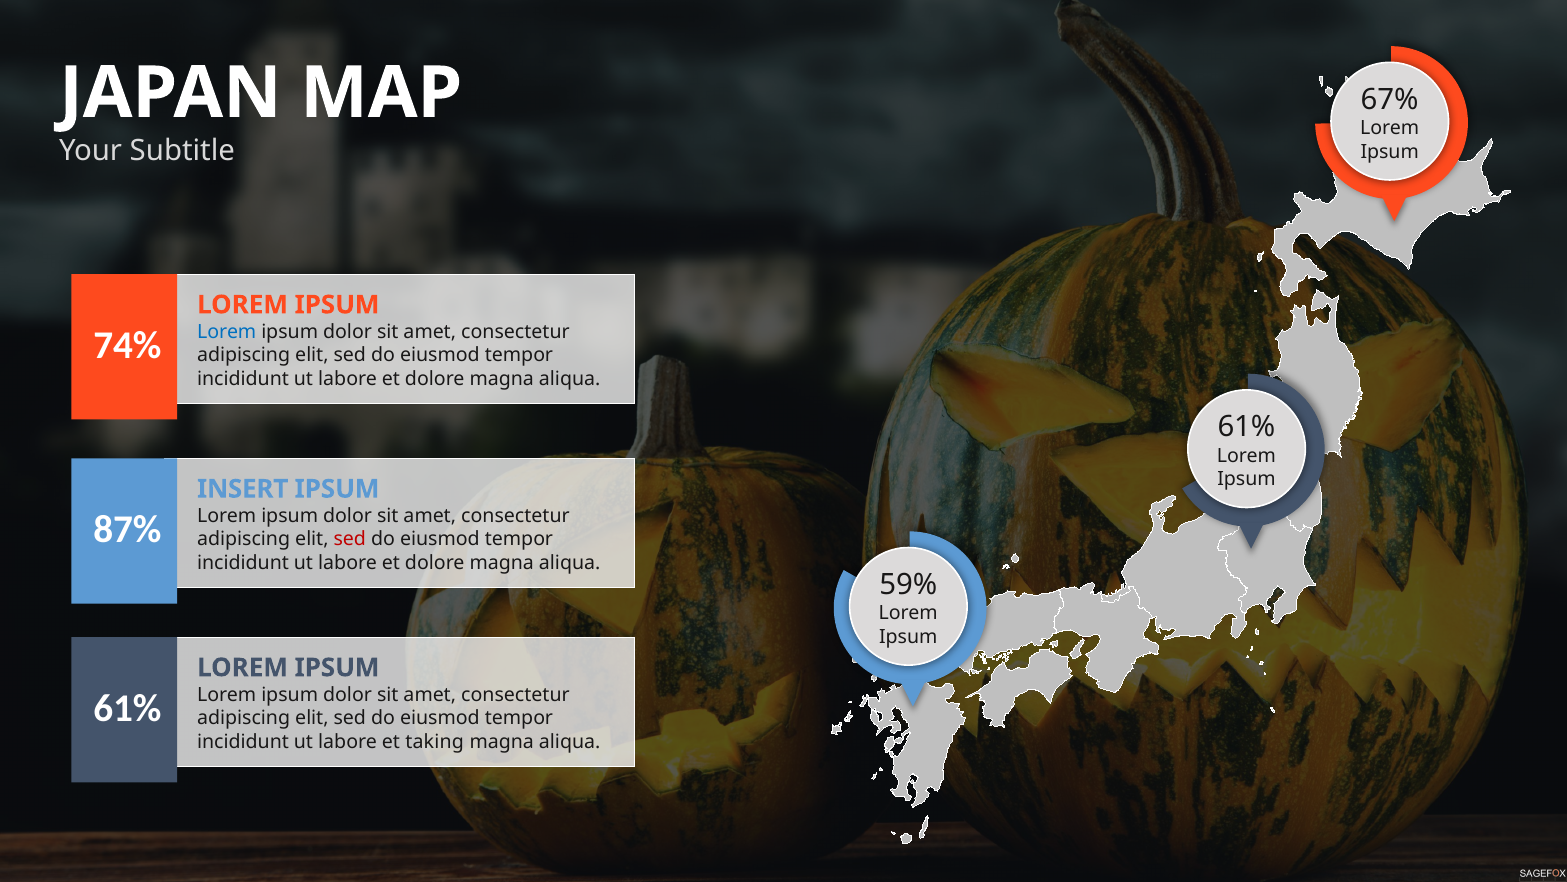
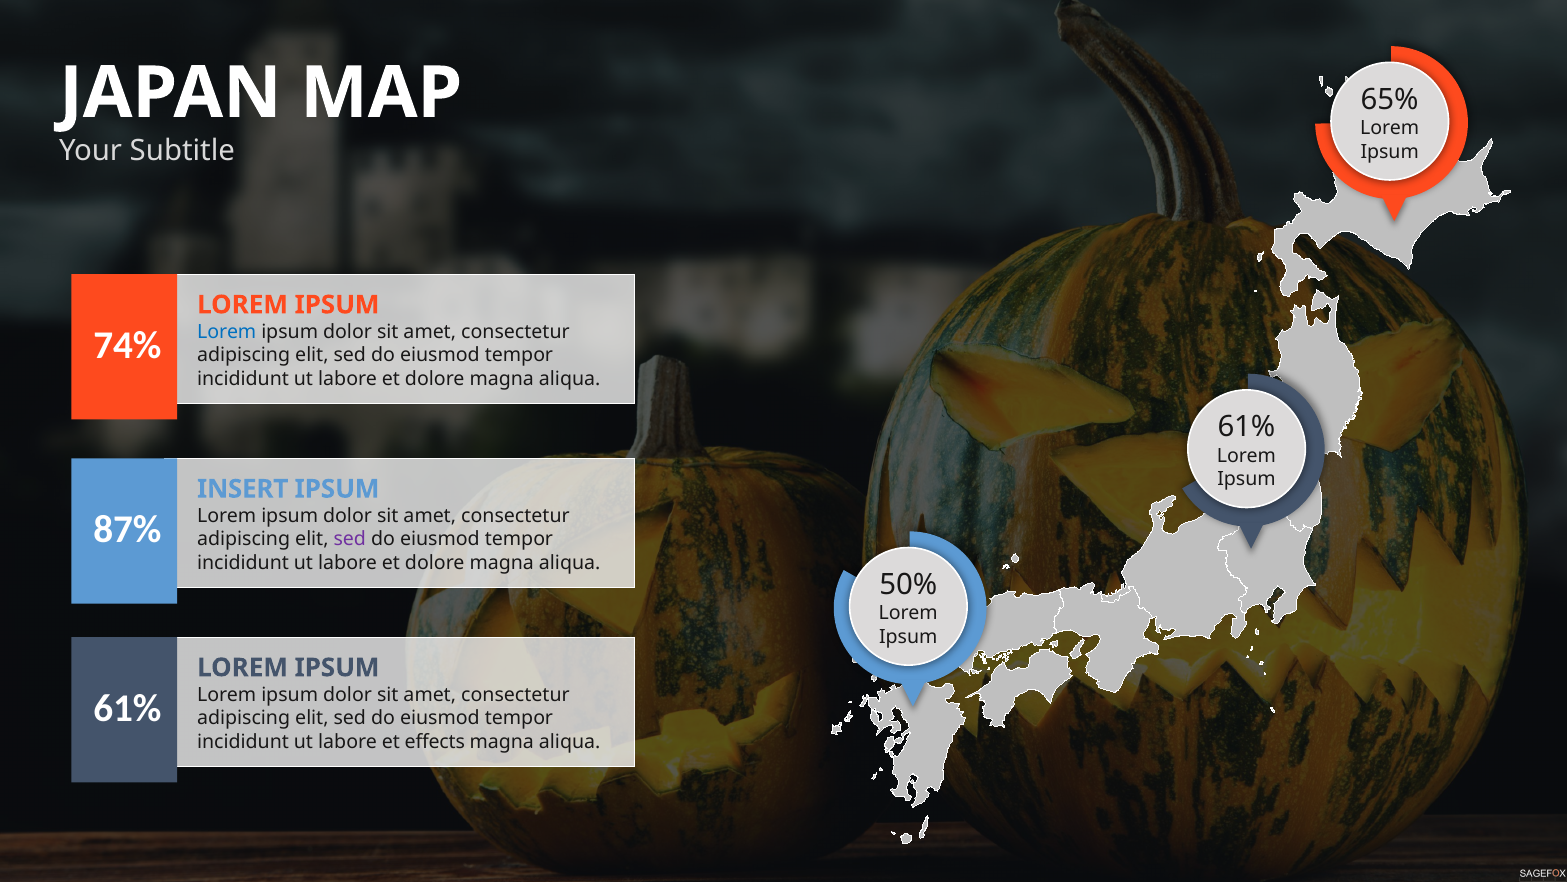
67%: 67% -> 65% (1390, 100)
sed colour: red -> purple (350, 539)
59%: 59% -> 50% (908, 584)
taking: taking -> effects (435, 741)
